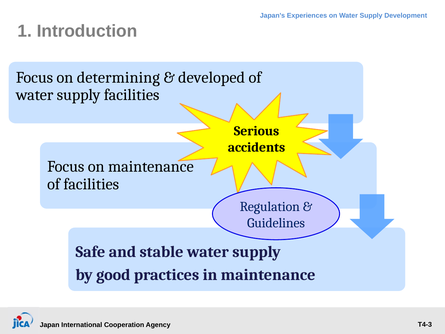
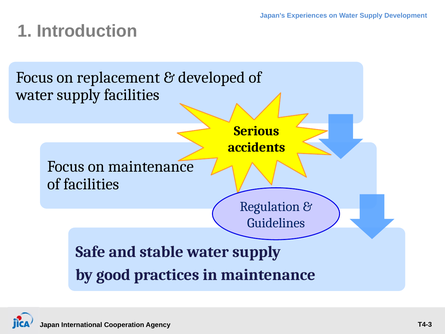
determining: determining -> replacement (118, 78)
